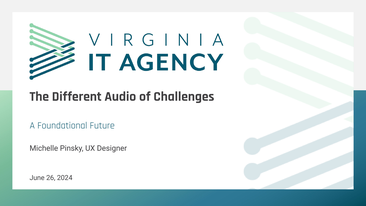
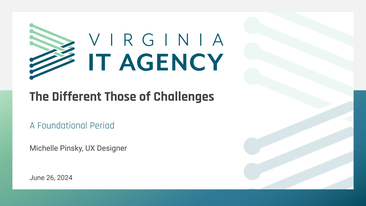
Audio: Audio -> Those (120, 96)
Future: Future -> Period (102, 126)
